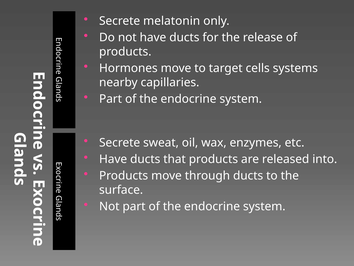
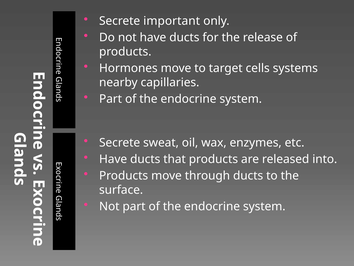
melatonin: melatonin -> important (172, 21)
